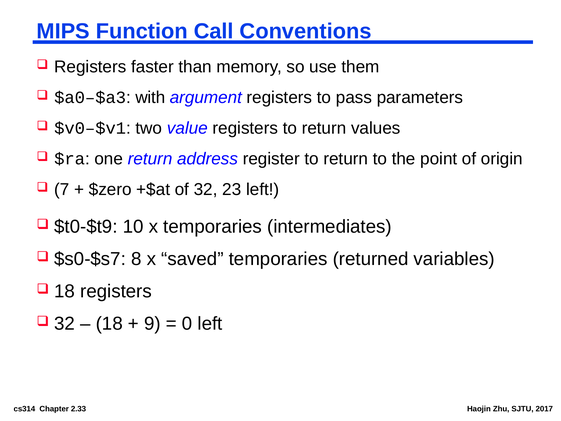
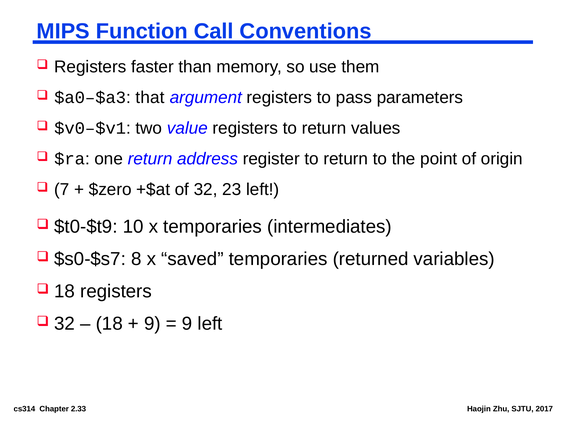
with: with -> that (150, 97)
0: 0 -> 9 (187, 324)
